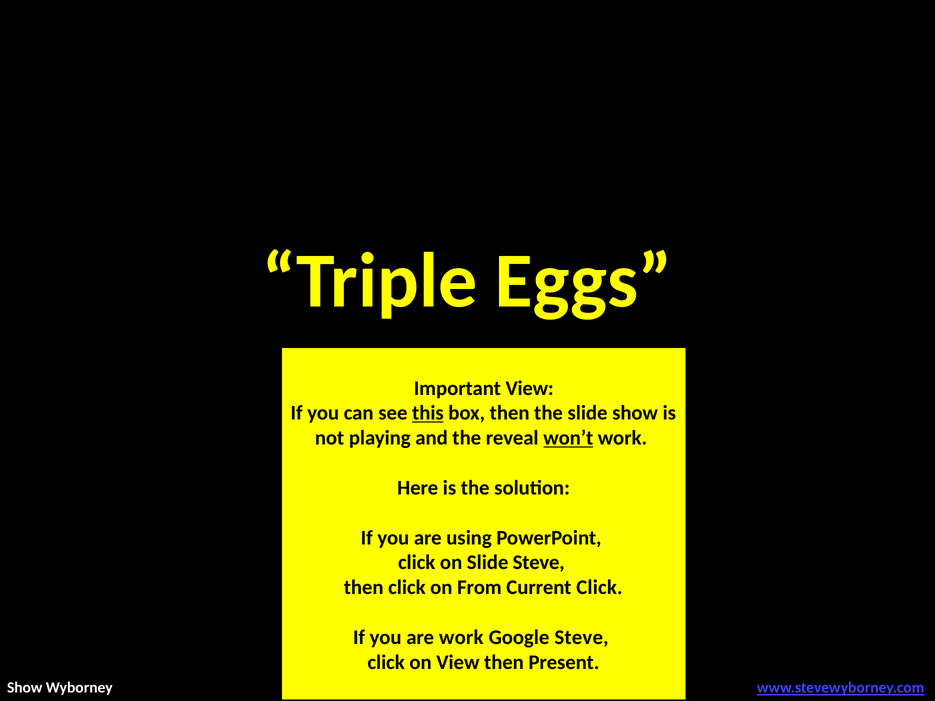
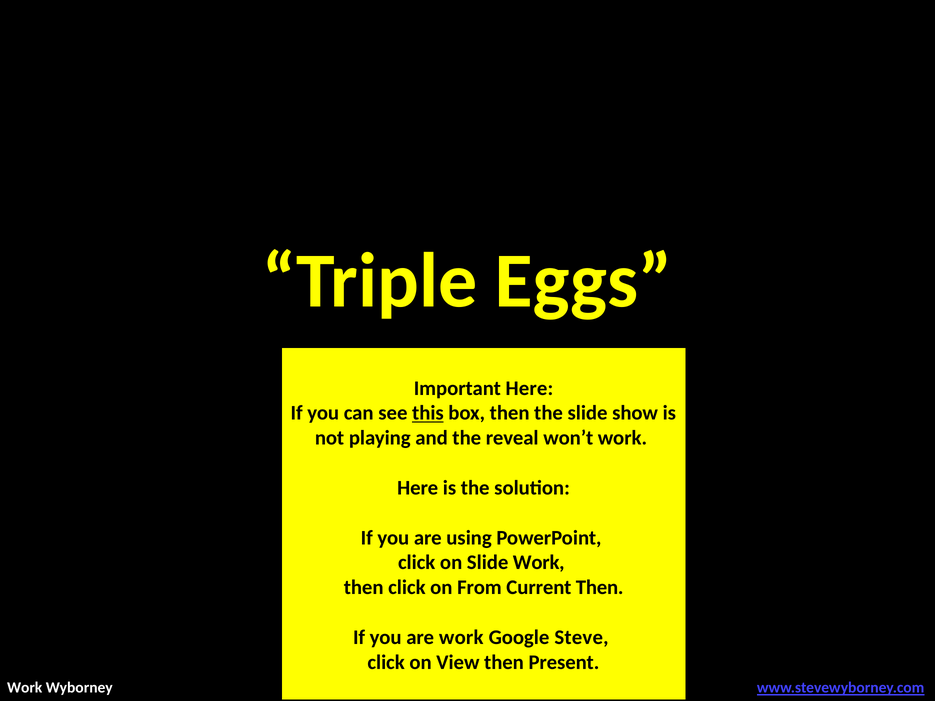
Important View: View -> Here (529, 388)
won’t underline: present -> none (568, 438)
Slide Steve: Steve -> Work (539, 563)
Current Click: Click -> Then (600, 588)
Show: Show -> Work (25, 688)
